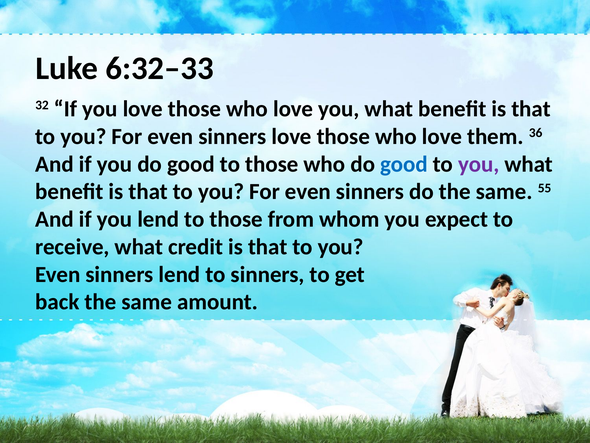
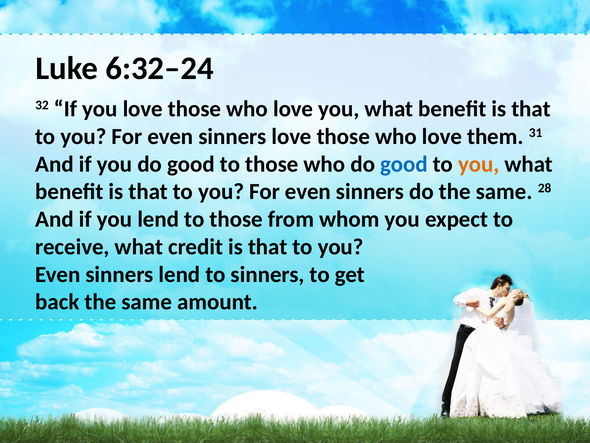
6:32–33: 6:32–33 -> 6:32–24 (160, 68)
36: 36 -> 31 (536, 133)
you colour: purple -> orange (479, 164)
55: 55 -> 28 (545, 188)
